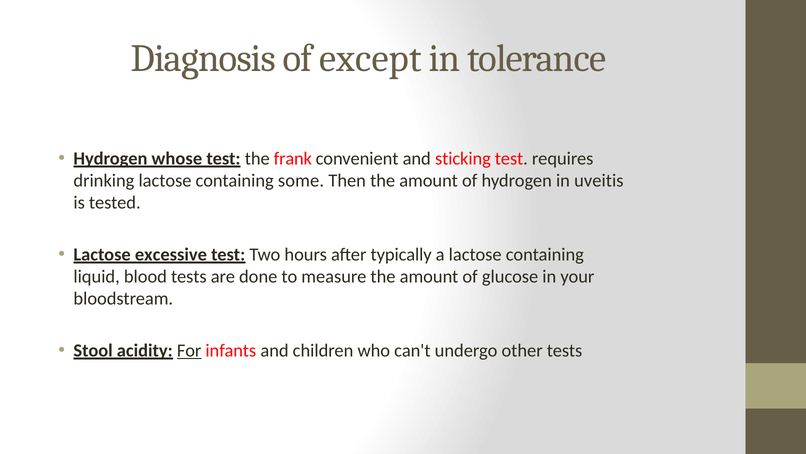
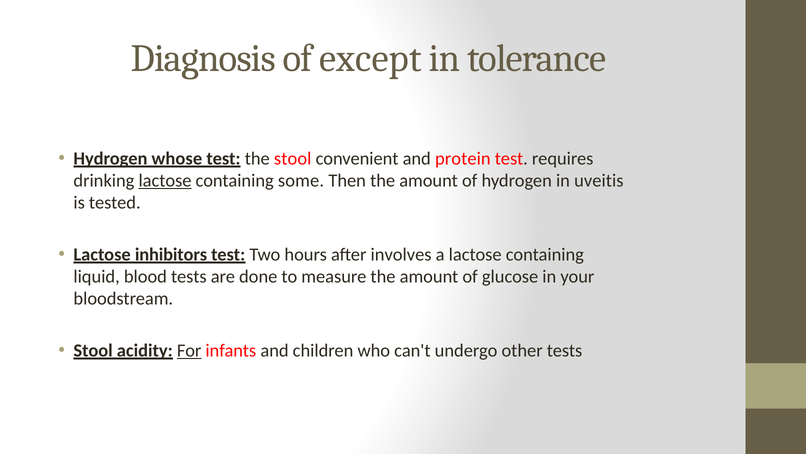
the frank: frank -> stool (293, 158)
sticking: sticking -> protein (463, 158)
lactose underline: none -> present (165, 180)
excessive: excessive -> inhibitors (171, 254)
typically: typically -> involves (401, 254)
